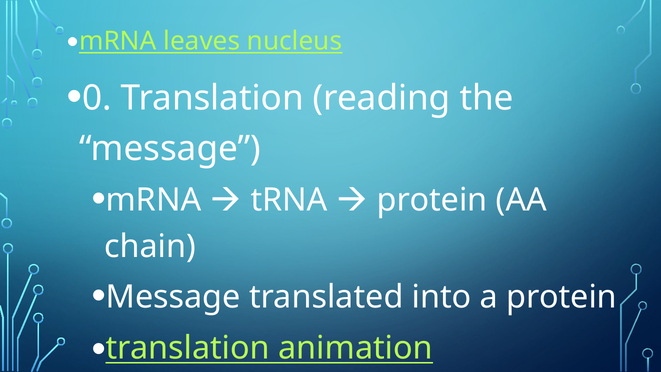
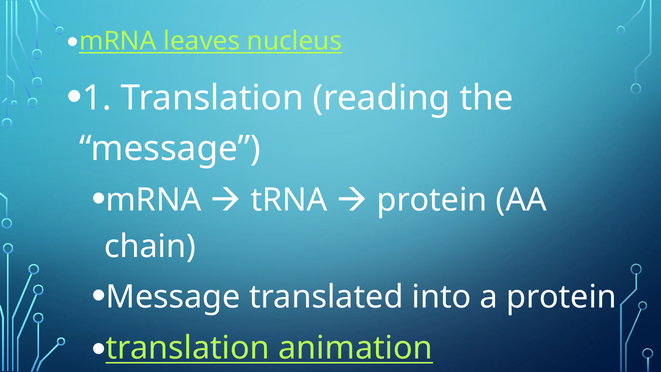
0: 0 -> 1 (97, 98)
